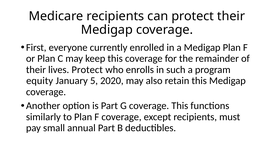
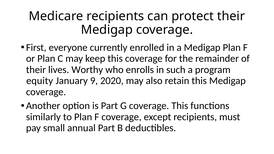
lives Protect: Protect -> Worthy (87, 70)
5: 5 -> 9 (94, 81)
